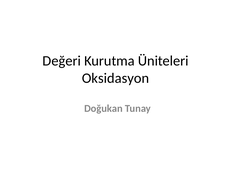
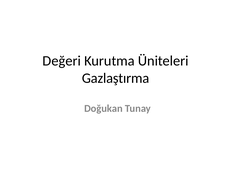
Oksidasyon: Oksidasyon -> Gazlaştırma (116, 78)
